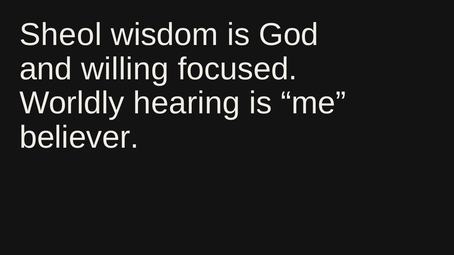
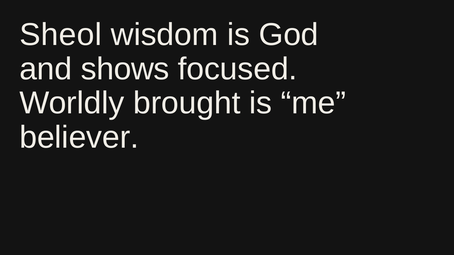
willing: willing -> shows (125, 69)
hearing: hearing -> brought (187, 103)
